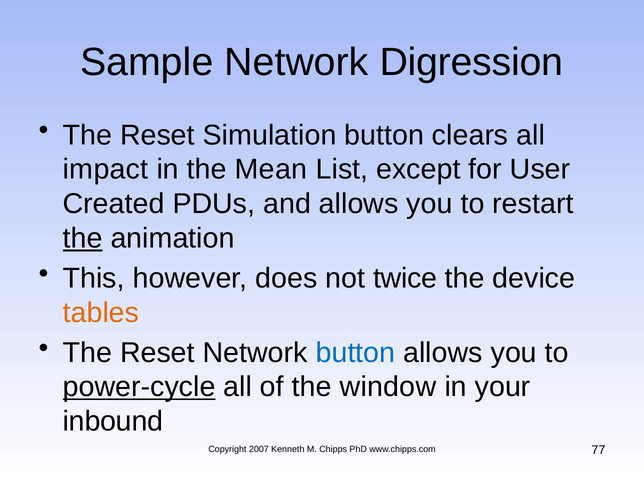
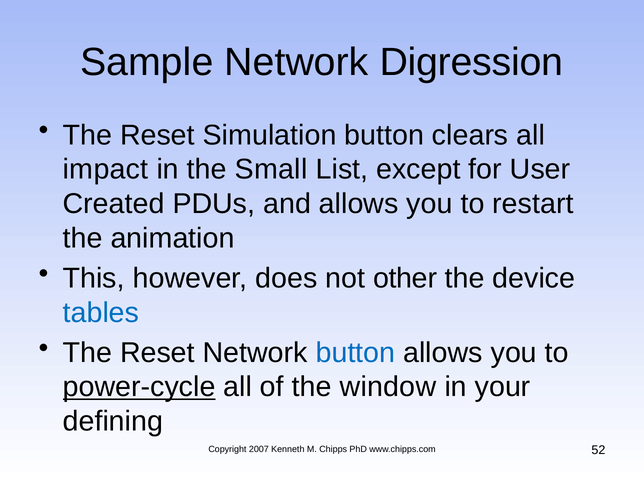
Mean: Mean -> Small (271, 169)
the underline: present -> none (83, 238)
twice: twice -> other (405, 278)
tables colour: orange -> blue (101, 313)
inbound: inbound -> defining (113, 421)
77: 77 -> 52 (598, 450)
